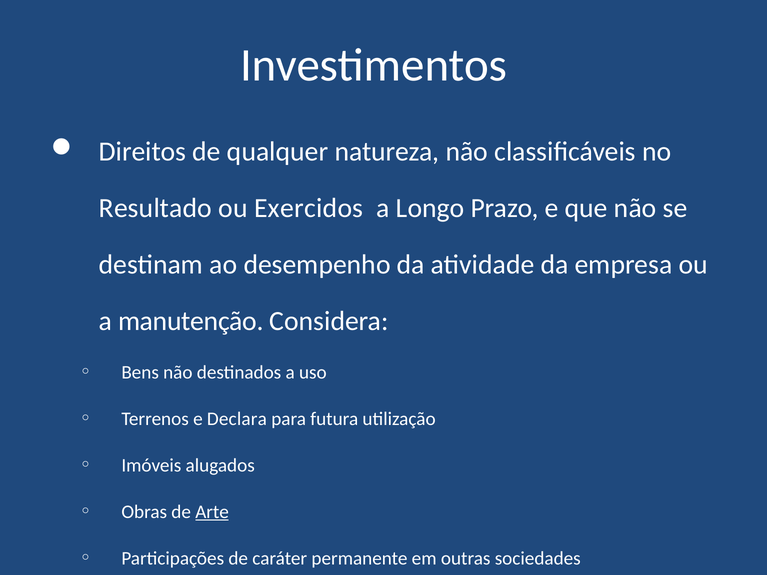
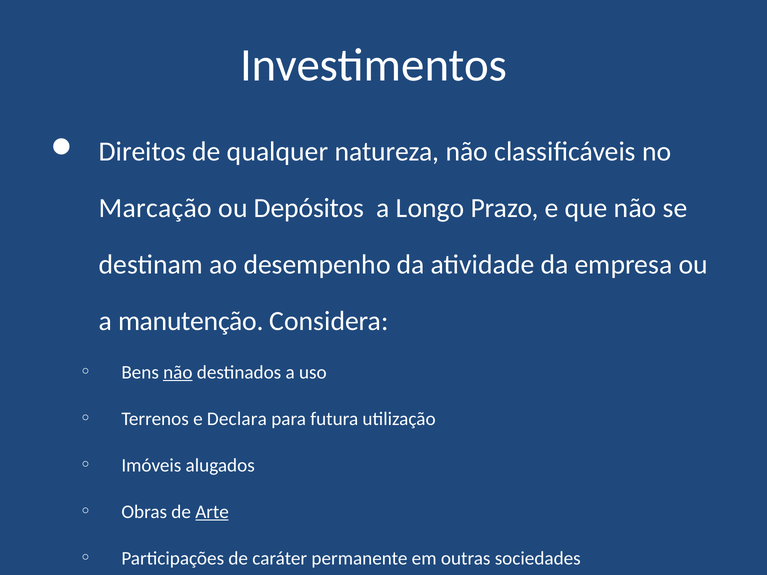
Resultado: Resultado -> Marcação (155, 208)
Exercidos: Exercidos -> Depósitos (309, 208)
não underline: none -> present (178, 372)
